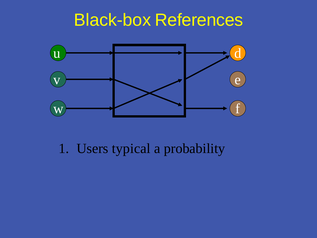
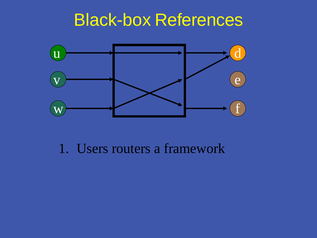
typical: typical -> routers (131, 148)
probability: probability -> framework (195, 148)
